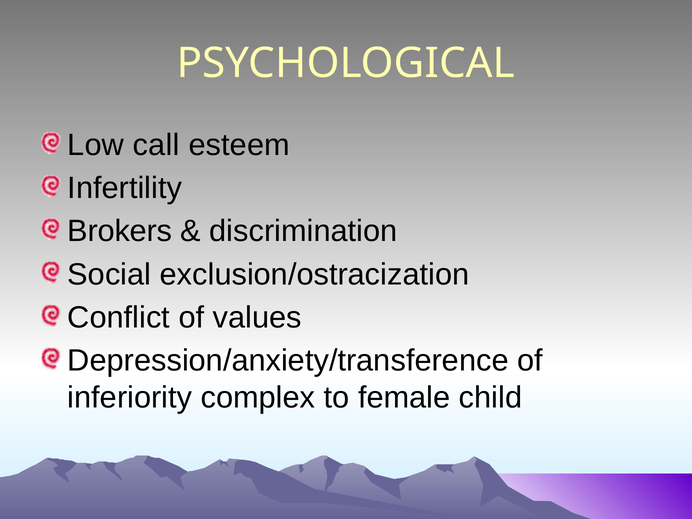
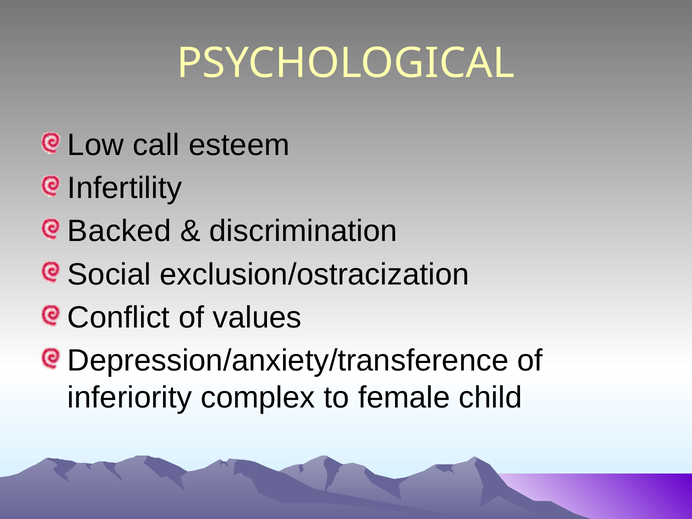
Brokers: Brokers -> Backed (119, 231)
